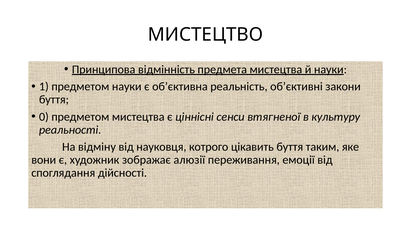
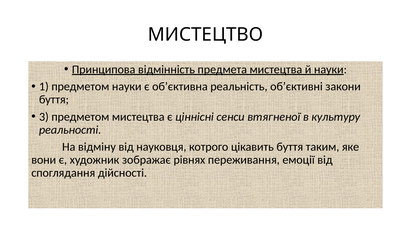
0: 0 -> 3 (44, 117)
алюзії: алюзії -> рівнях (189, 160)
